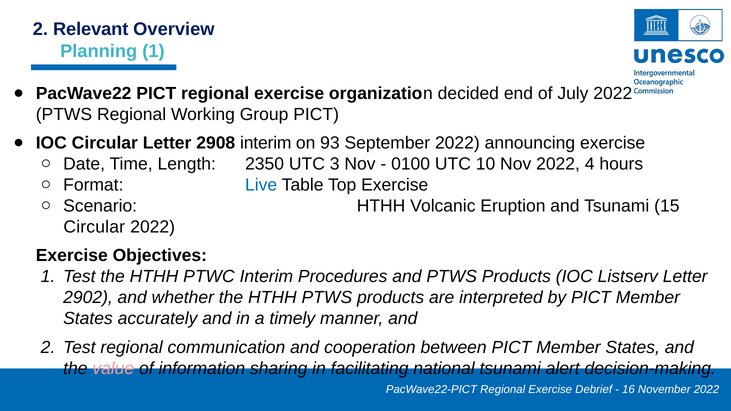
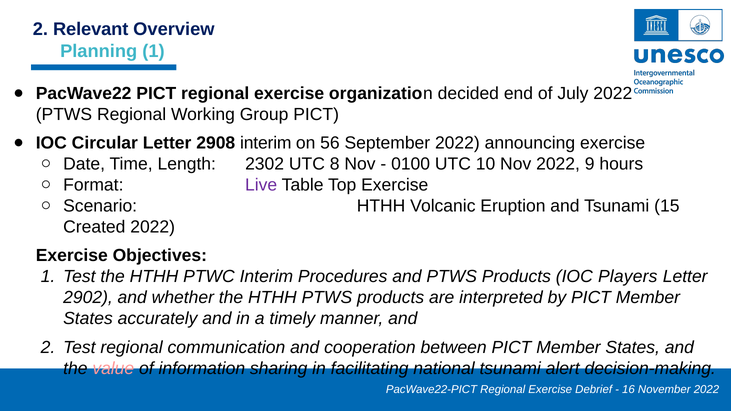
93: 93 -> 56 (330, 143)
2350: 2350 -> 2302 (265, 164)
3: 3 -> 8 (335, 164)
4: 4 -> 9 (590, 164)
Live colour: blue -> purple (261, 185)
Circular: Circular -> Created (94, 227)
Listserv: Listserv -> Players (628, 277)
